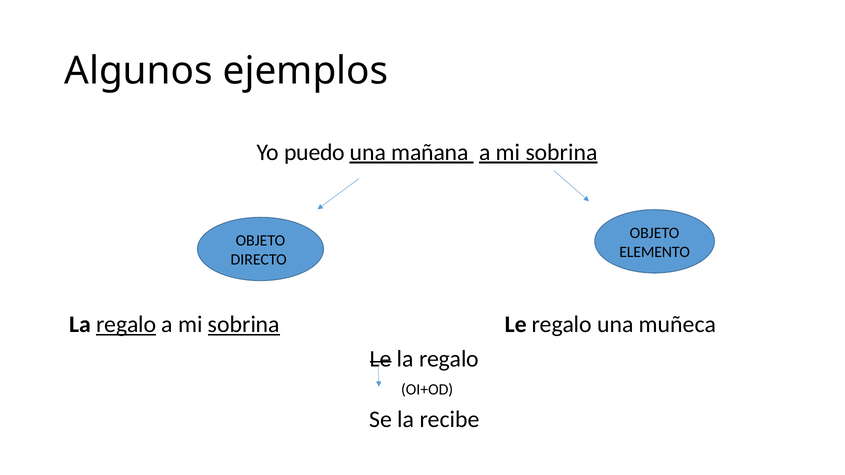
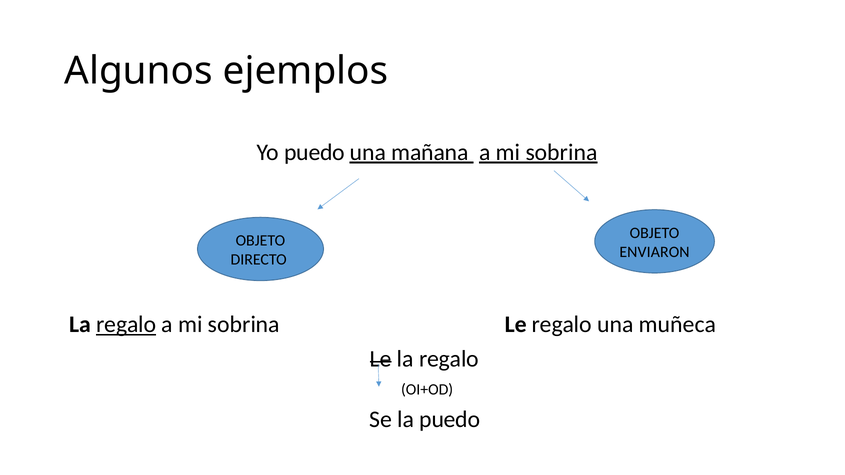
ELEMENTO: ELEMENTO -> ENVIARON (654, 252)
sobrina underline: present -> none (244, 325)
la recibe: recibe -> puedo (450, 420)
